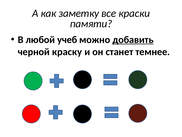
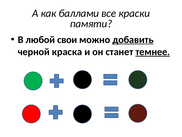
заметку: заметку -> баллами (79, 13)
учеб: учеб -> свои (67, 40)
краску: краску -> краска (67, 52)
темнее underline: none -> present (153, 52)
